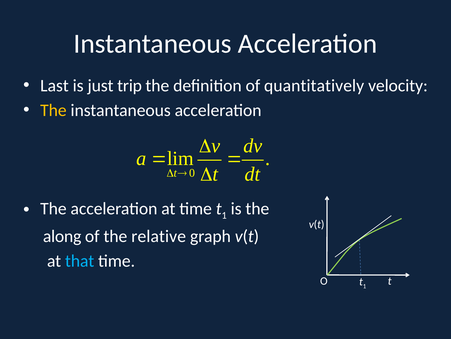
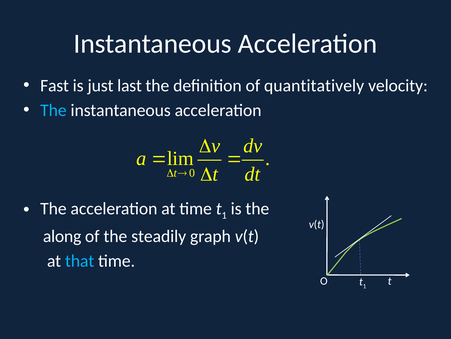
Last: Last -> Fast (55, 85)
trip: trip -> last (130, 85)
The colour: yellow -> light blue (53, 110)
relative: relative -> steadily (159, 236)
